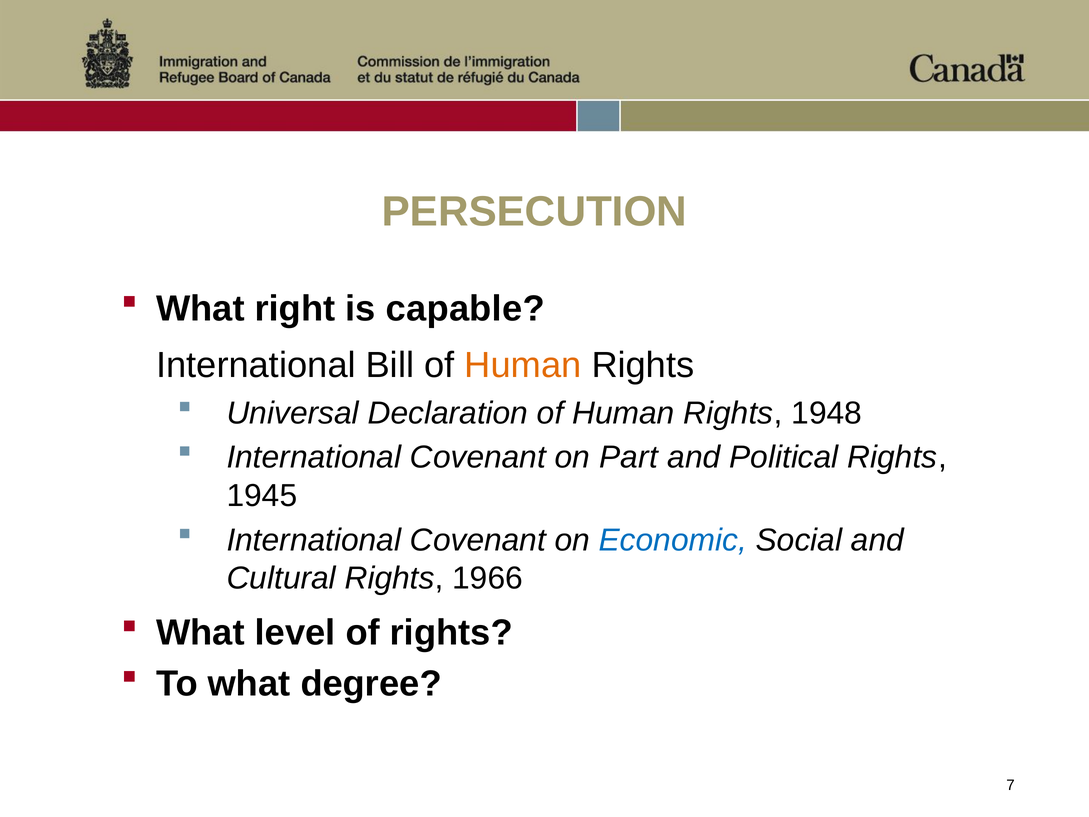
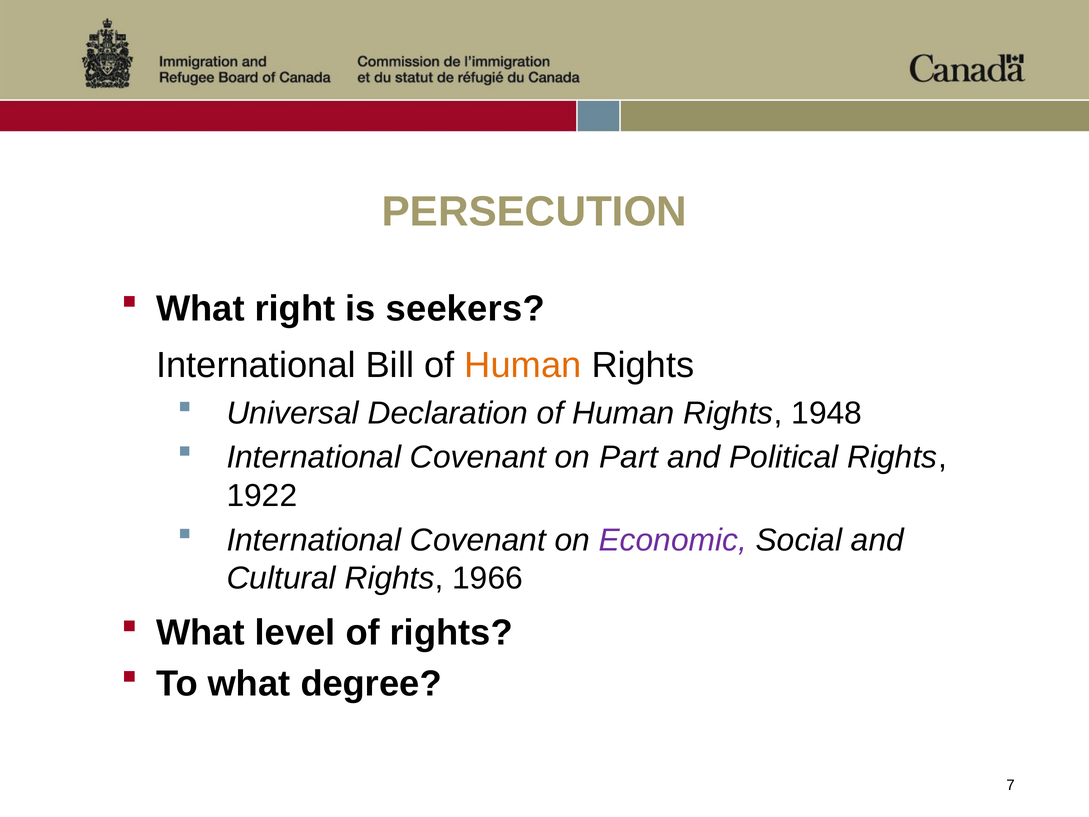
capable: capable -> seekers (465, 309)
1945: 1945 -> 1922 (262, 495)
Economic colour: blue -> purple (673, 540)
